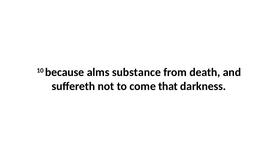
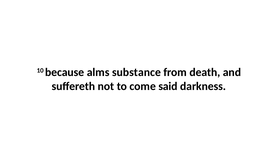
that: that -> said (168, 86)
